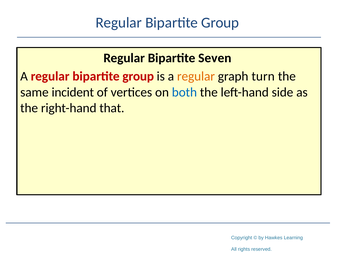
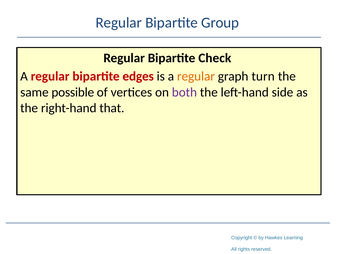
Seven: Seven -> Check (215, 58)
A regular bipartite group: group -> edges (138, 76)
incident: incident -> possible (73, 92)
both colour: blue -> purple (184, 92)
